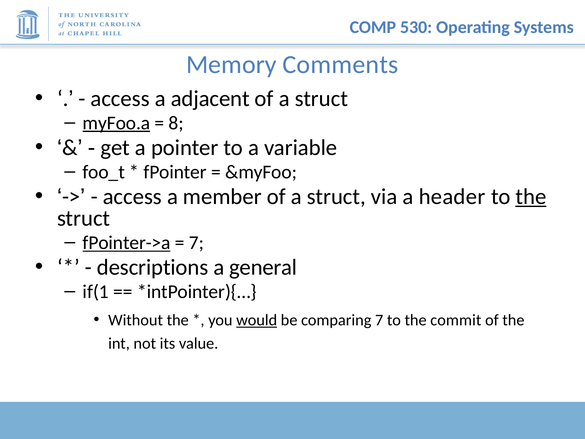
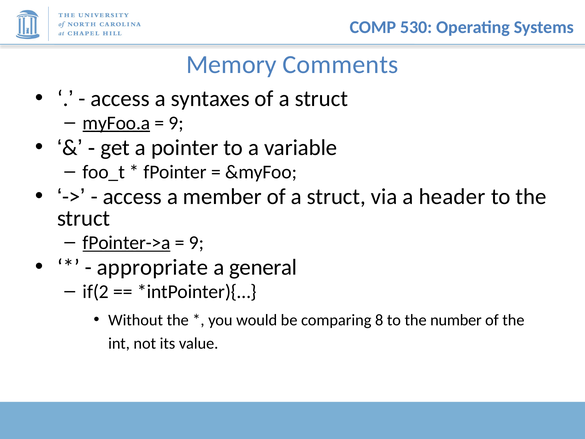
adjacent: adjacent -> syntaxes (210, 99)
8: 8 -> 9 (176, 123)
the underline: present -> none (531, 197)
7: 7 -> 9 (196, 243)
descriptions: descriptions -> appropriate (152, 267)
if(1: if(1 -> if(2 (96, 292)
would underline: present -> none (257, 320)
comparing 7: 7 -> 8 (379, 320)
commit: commit -> number (456, 320)
